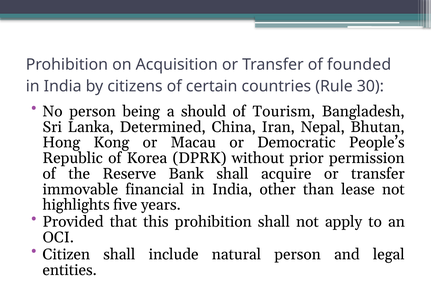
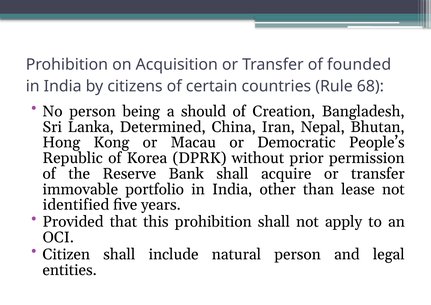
30: 30 -> 68 (370, 86)
Tourism: Tourism -> Creation (284, 111)
financial: financial -> portfolio (155, 189)
highlights: highlights -> identified (76, 205)
